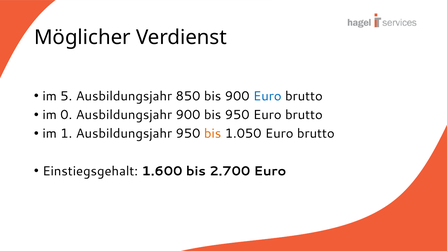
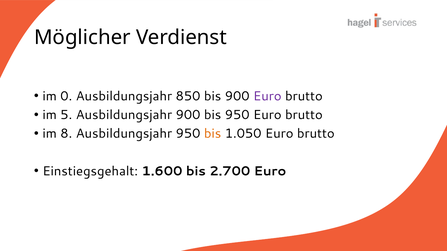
5: 5 -> 0 (66, 96)
Euro colour: blue -> purple (267, 96)
0: 0 -> 5 (66, 115)
1: 1 -> 8 (66, 134)
